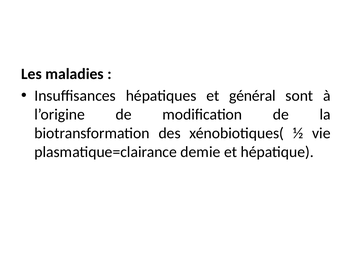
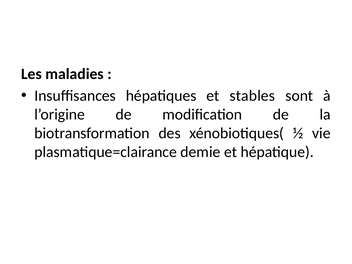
général: général -> stables (252, 96)
